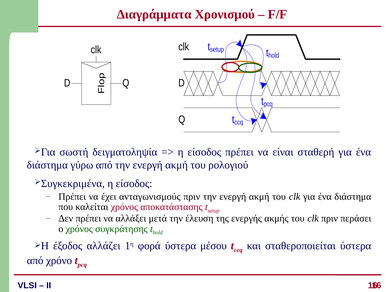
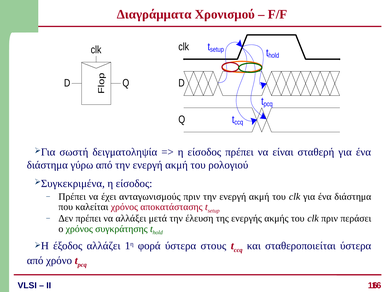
μέσου: μέσου -> στους (213, 246)
